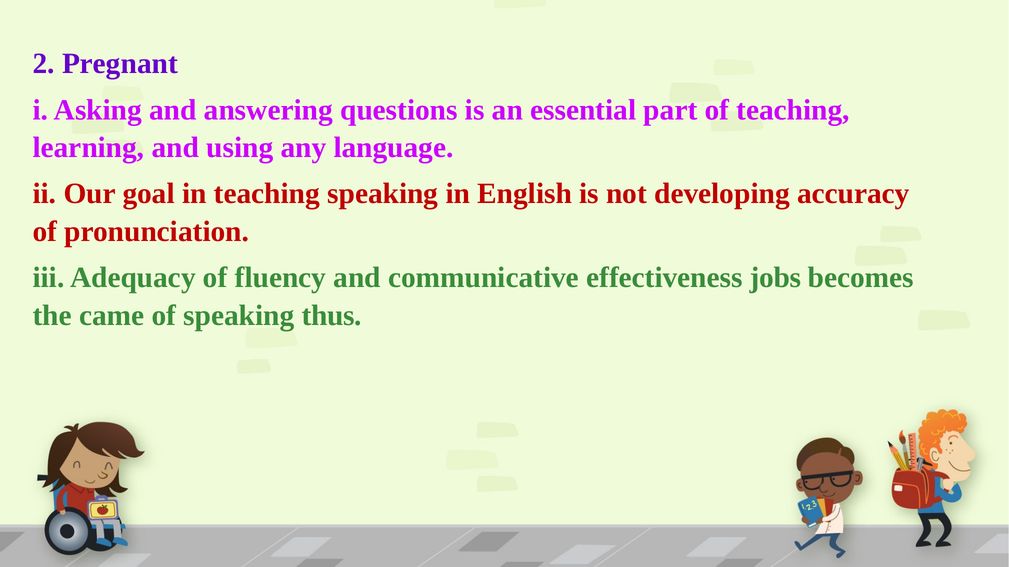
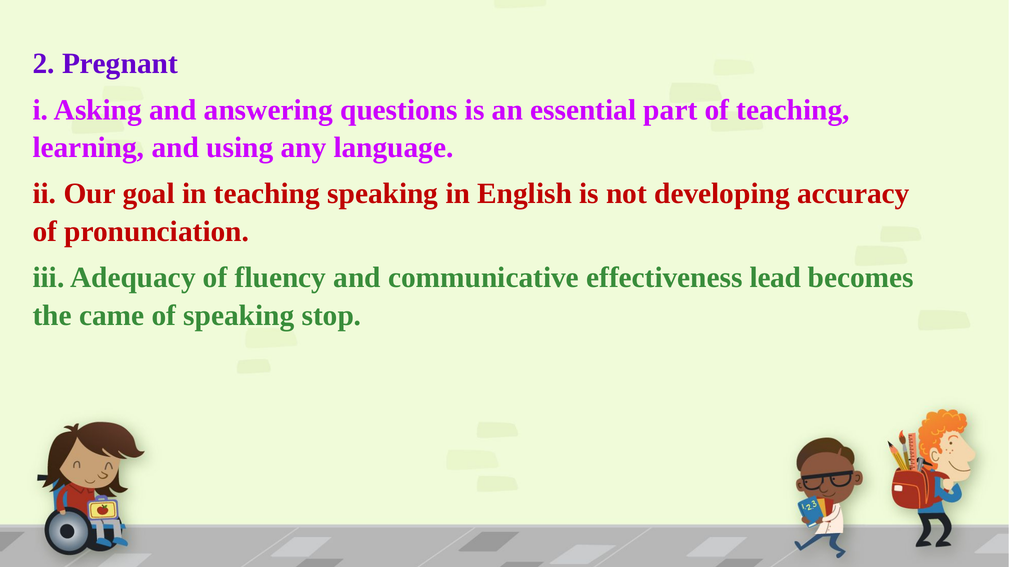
jobs: jobs -> lead (775, 278)
thus: thus -> stop (332, 316)
